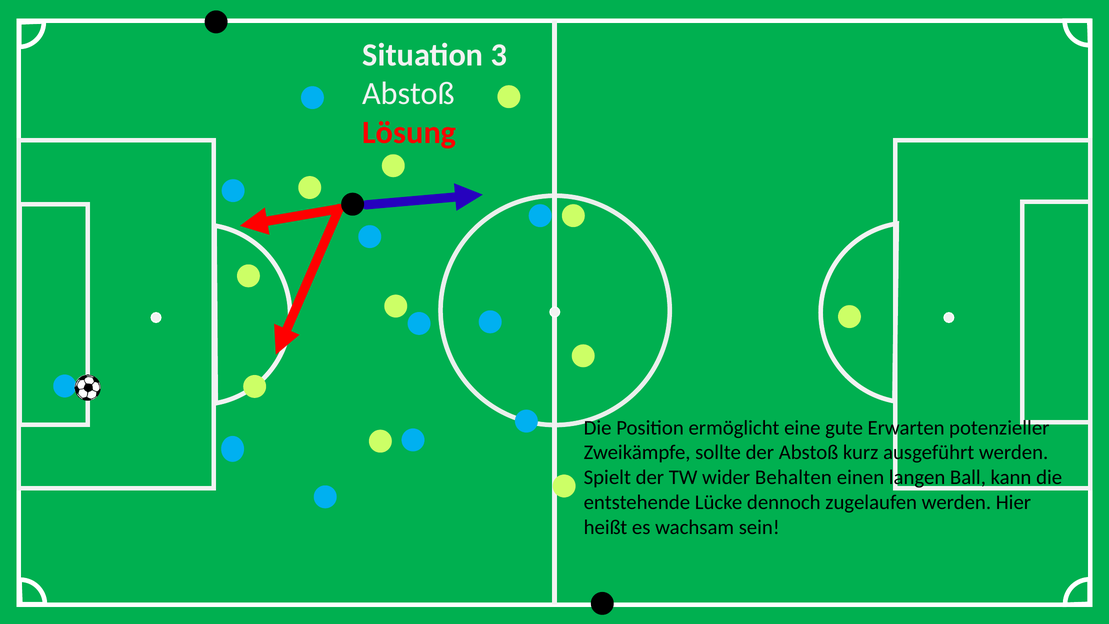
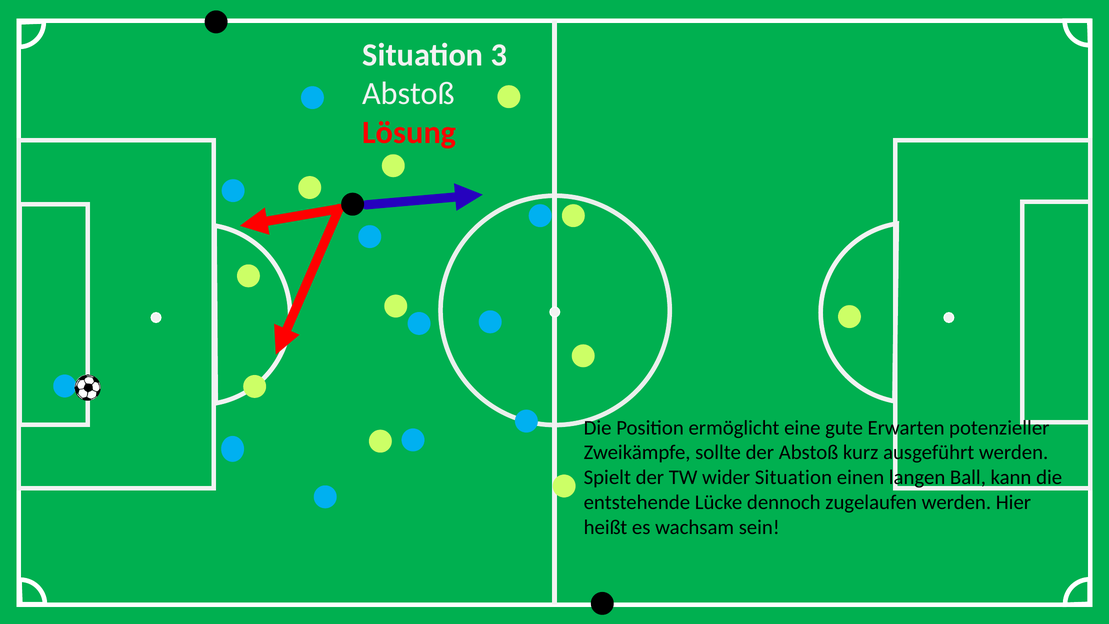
wider Behalten: Behalten -> Situation (793, 477)
